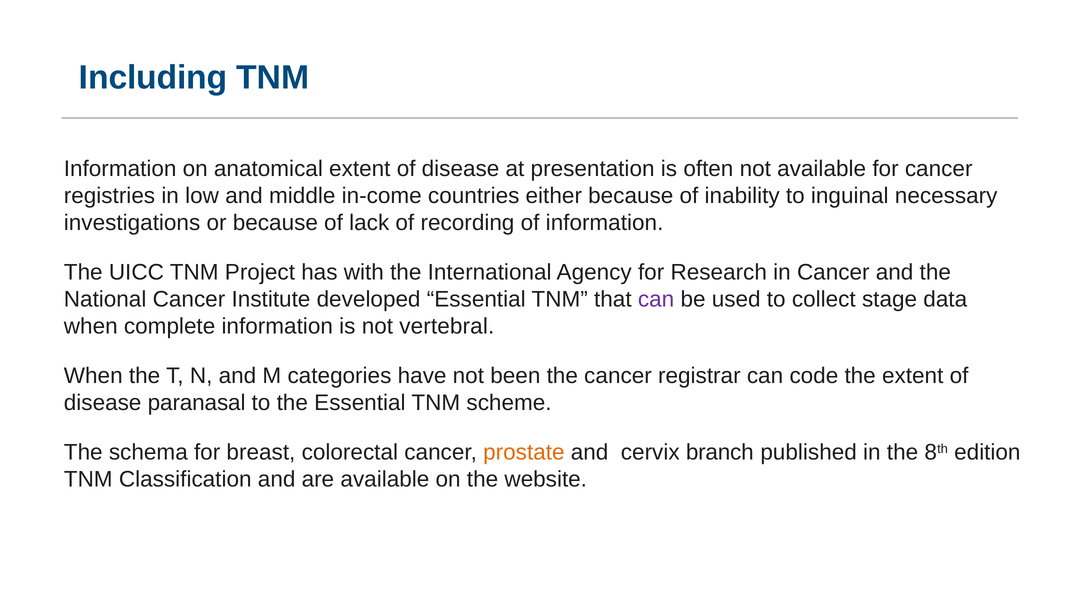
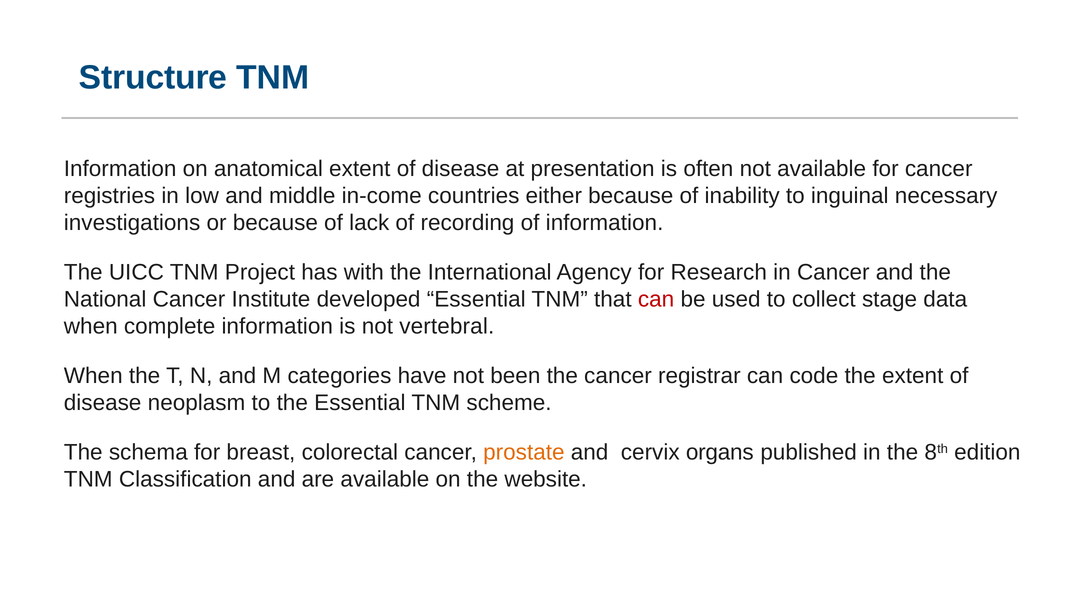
Including: Including -> Structure (153, 78)
can colour: purple -> red (656, 300)
paranasal: paranasal -> neoplasm (197, 403)
branch: branch -> organs (720, 453)
